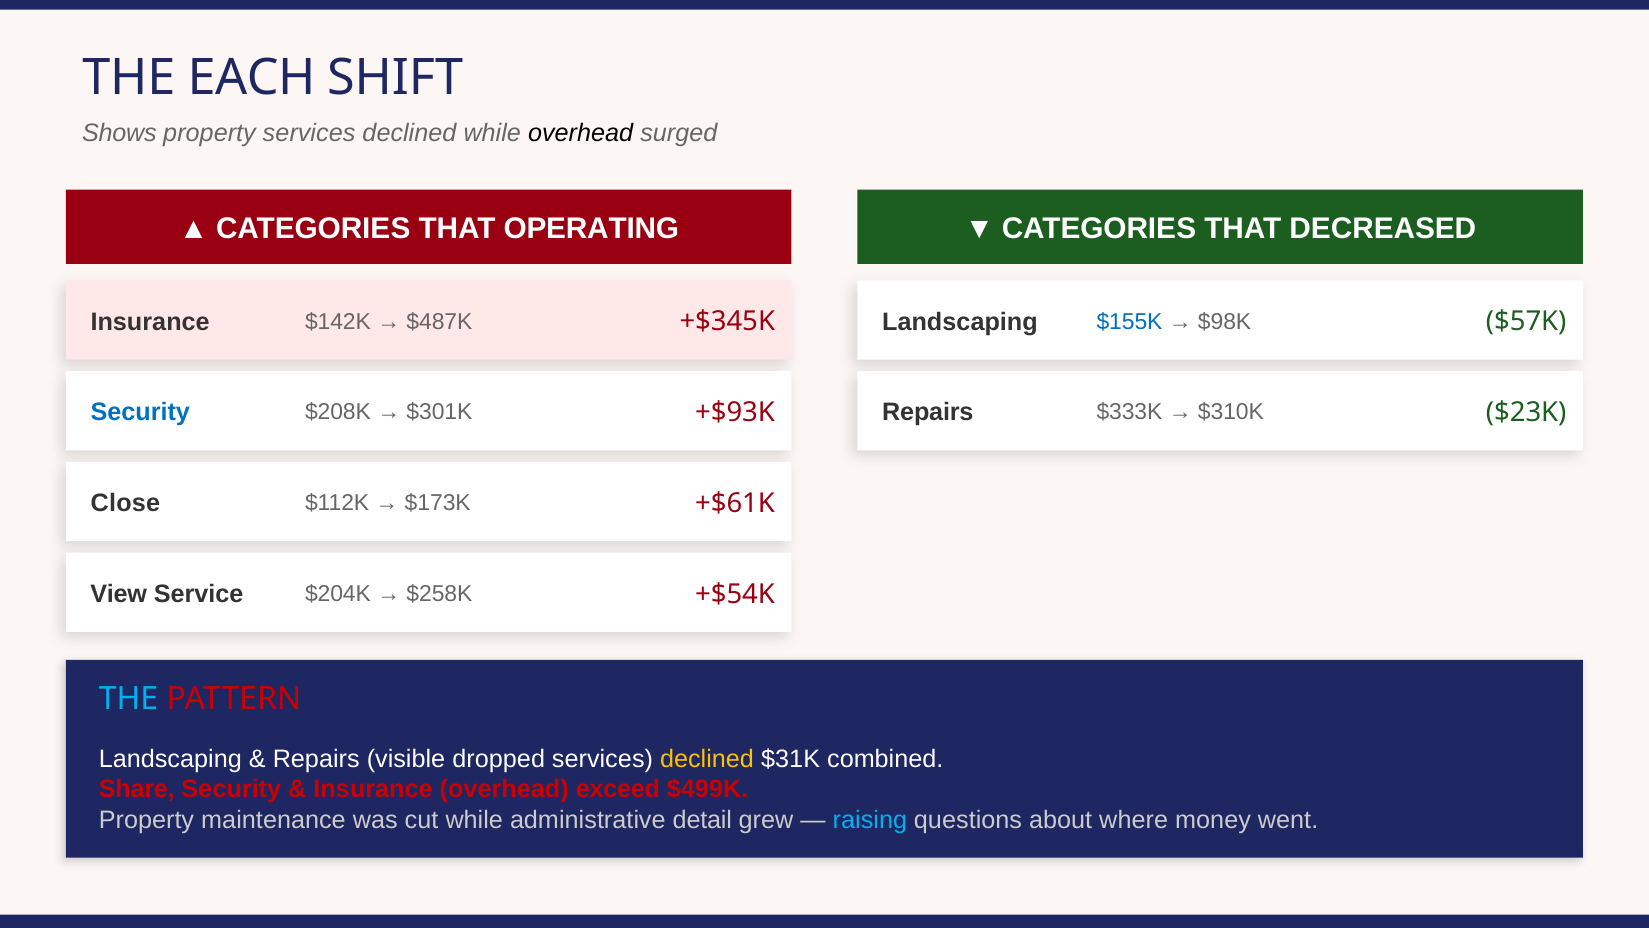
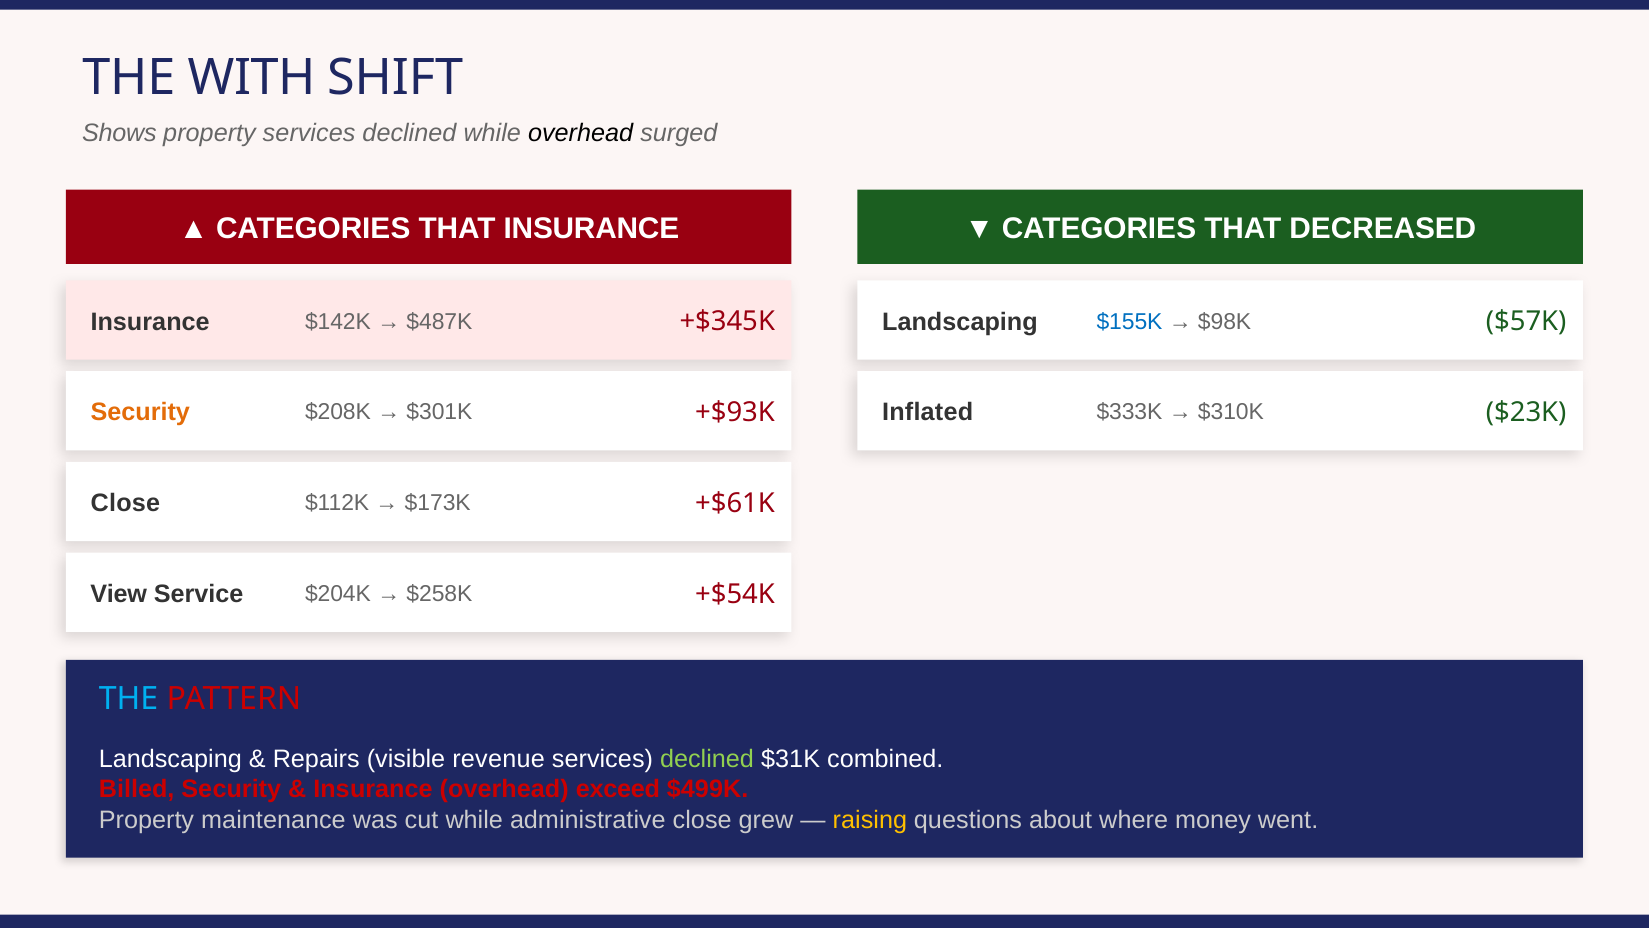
EACH: EACH -> WITH (252, 78)
THAT OPERATING: OPERATING -> INSURANCE (591, 229)
Security colour: blue -> orange (140, 412)
Repairs: Repairs -> Inflated (928, 412)
dropped: dropped -> revenue (499, 759)
declined colour: yellow -> light green (707, 759)
Share: Share -> Billed (137, 789)
administrative detail: detail -> close (702, 819)
raising colour: light blue -> yellow (870, 819)
